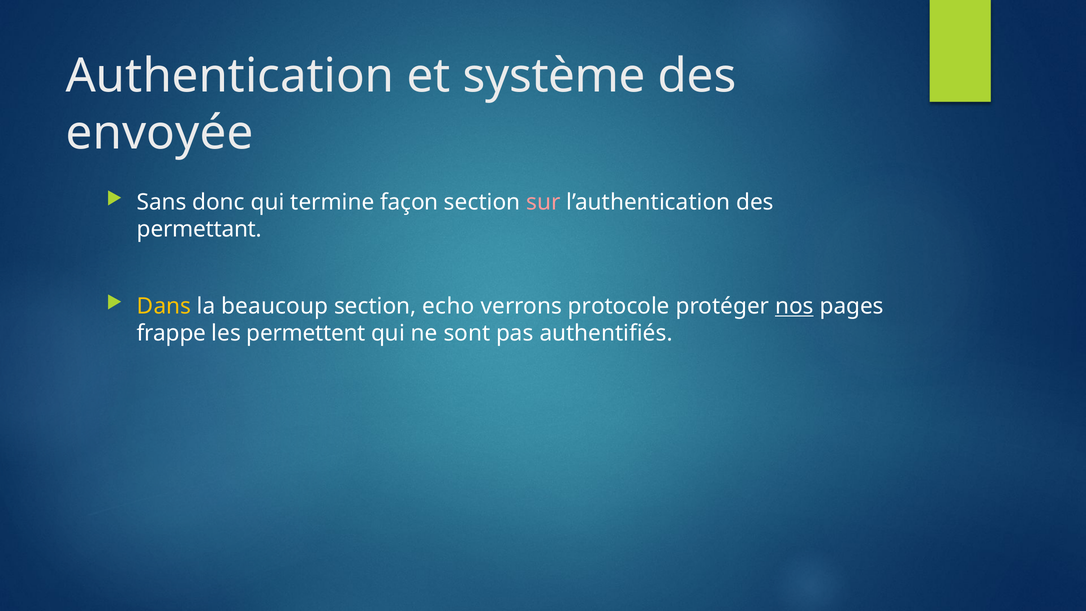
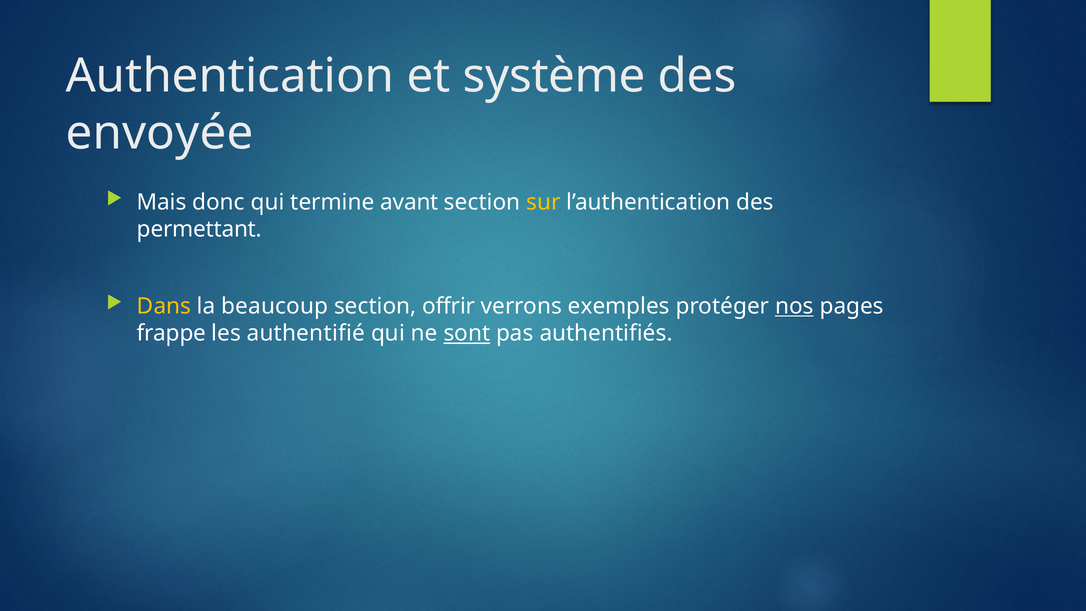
Sans: Sans -> Mais (162, 202)
façon: façon -> avant (409, 202)
sur colour: pink -> yellow (543, 202)
echo: echo -> offrir (449, 306)
protocole: protocole -> exemples (619, 306)
permettent: permettent -> authentifié (306, 333)
sont underline: none -> present (467, 333)
